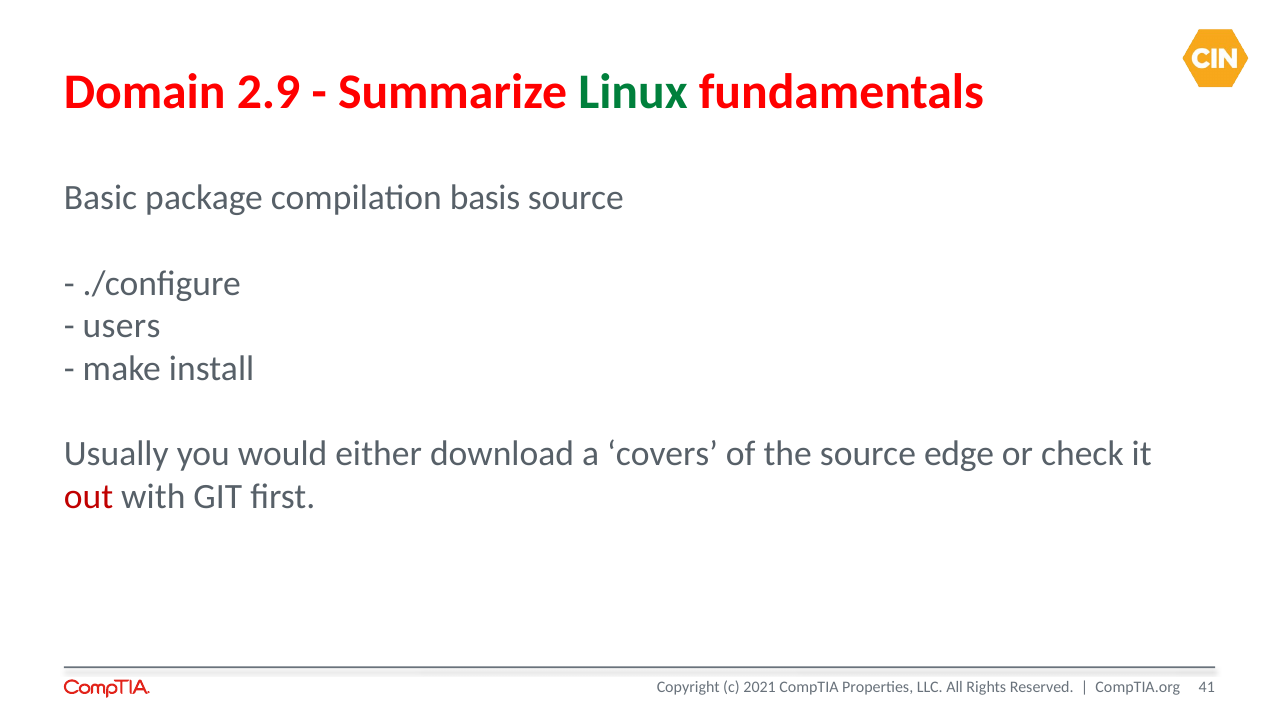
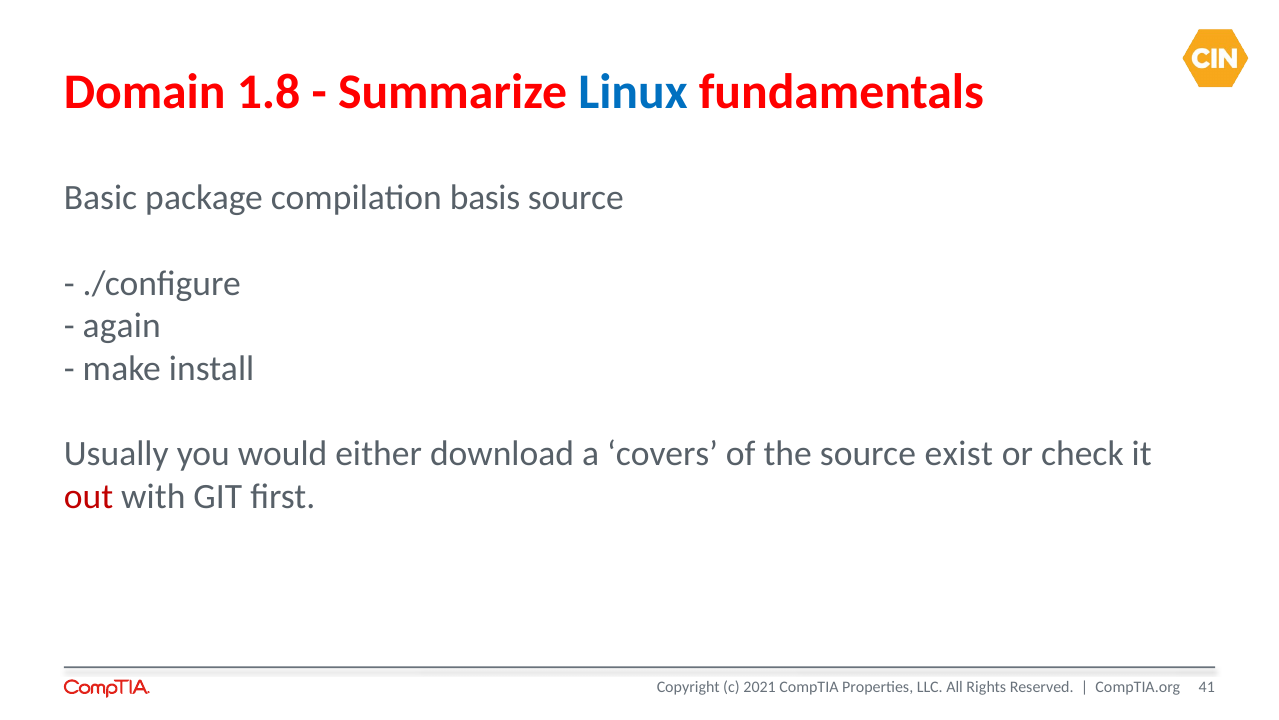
2.9: 2.9 -> 1.8 (269, 92)
Linux colour: green -> blue (633, 92)
users: users -> again (122, 326)
edge: edge -> exist (959, 454)
